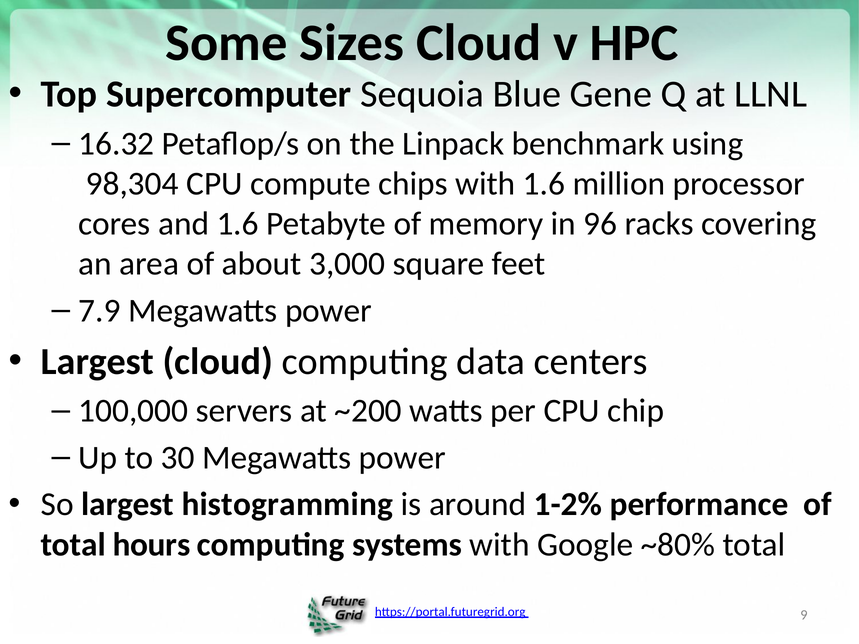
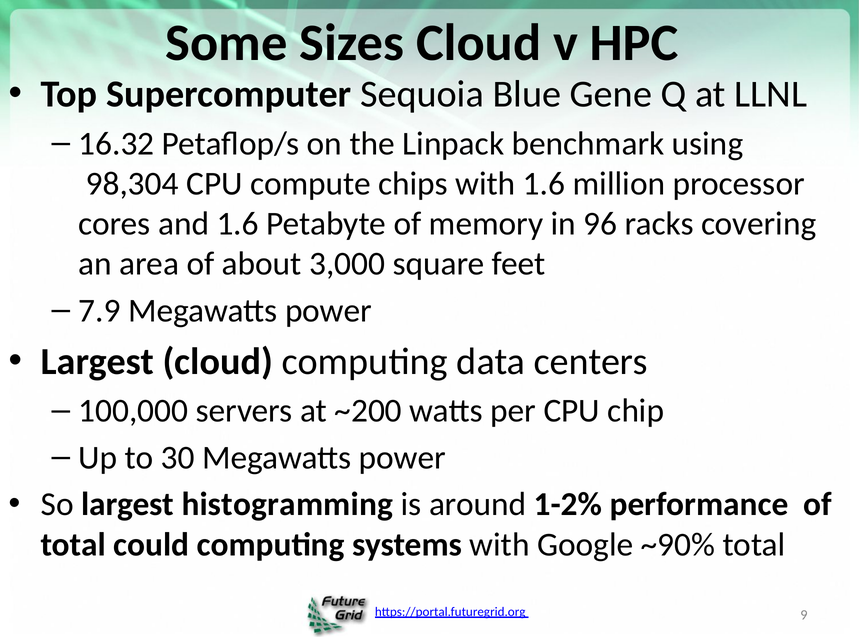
hours: hours -> could (151, 545)
~80%: ~80% -> ~90% (678, 545)
